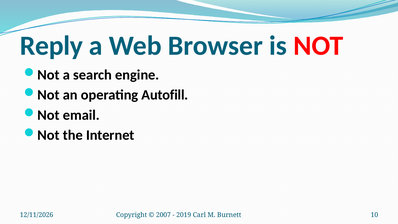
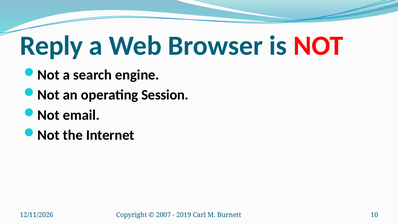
Autofill: Autofill -> Session (165, 95)
